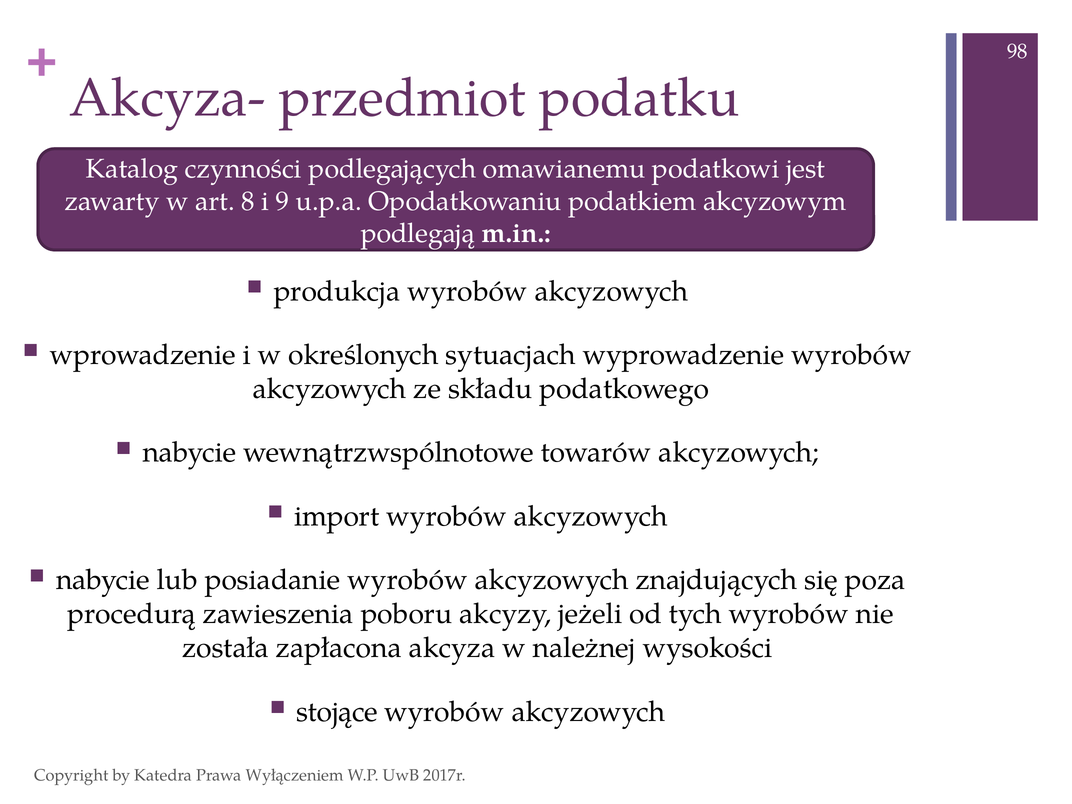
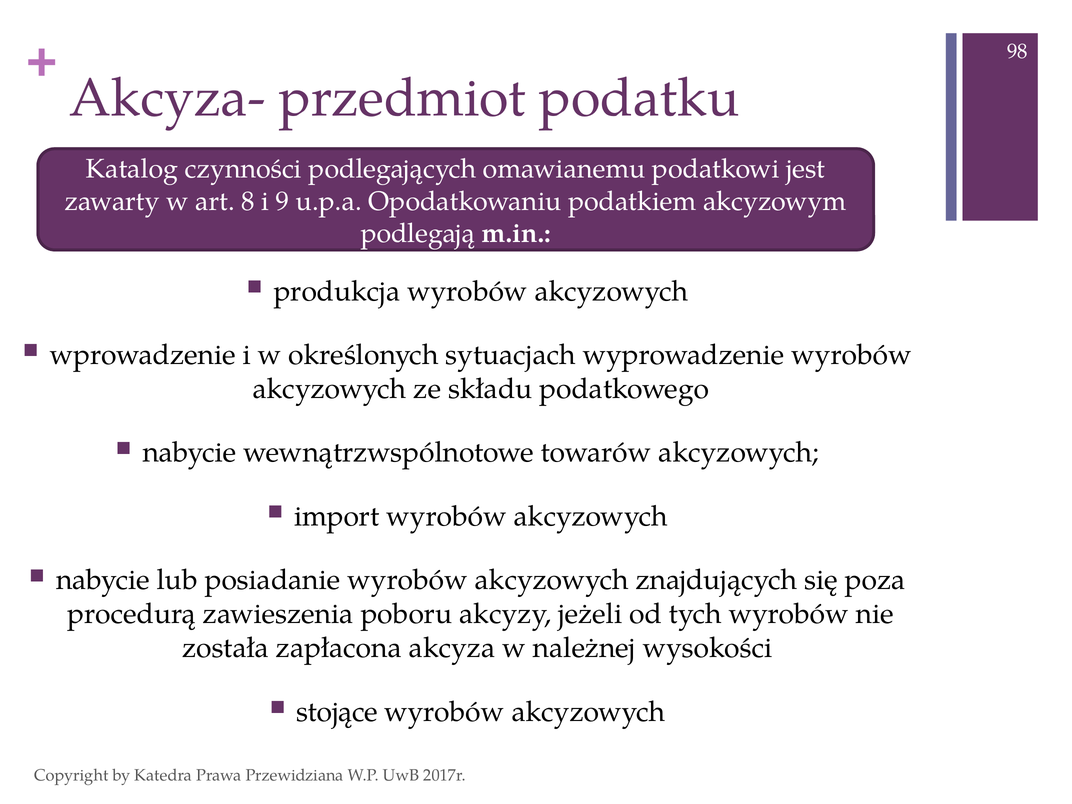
Wyłączeniem: Wyłączeniem -> Przewidziana (295, 776)
